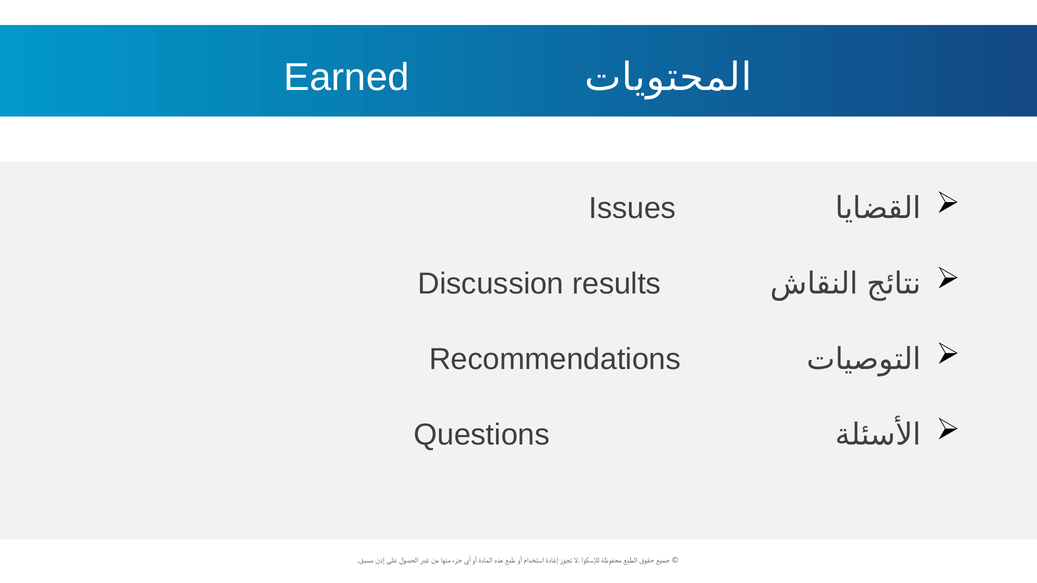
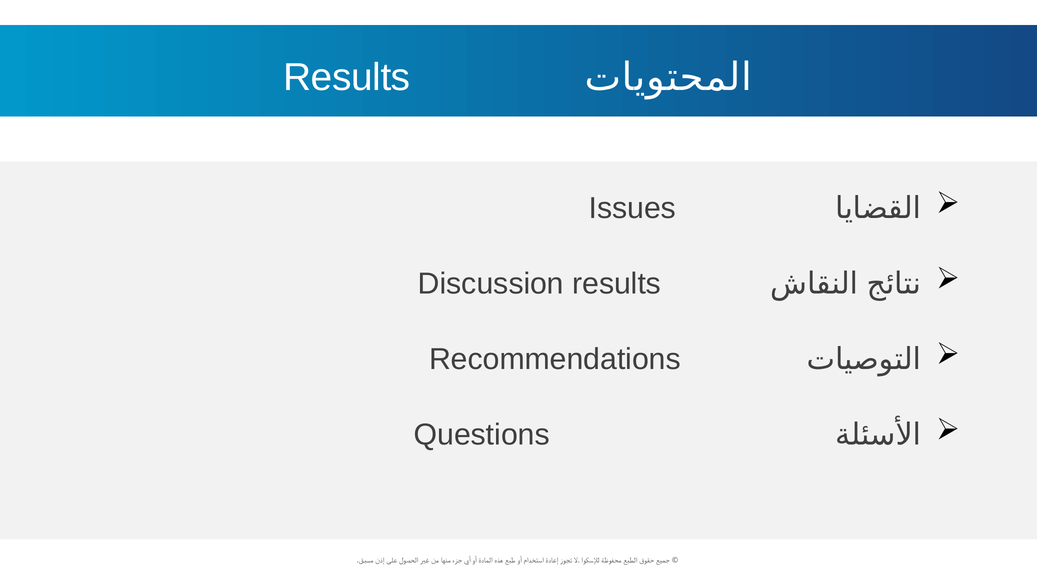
Earned: Earned -> Results (347, 77)
